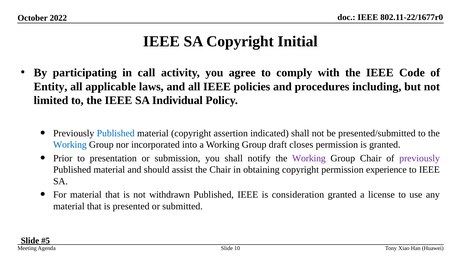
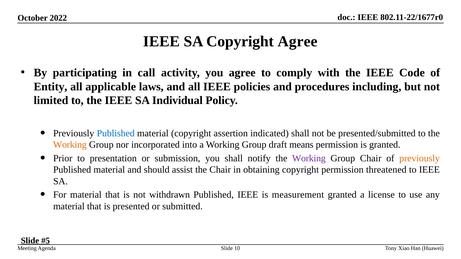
Copyright Initial: Initial -> Agree (298, 41)
Working colour: blue -> orange (70, 145)
closes: closes -> means (301, 145)
previously colour: purple -> orange (420, 158)
experience: experience -> threatened (386, 170)
consideration: consideration -> measurement (298, 195)
